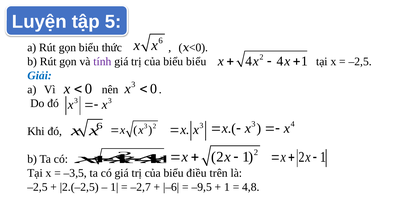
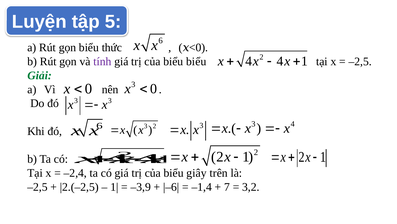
Giải colour: blue -> green (40, 75)
–3,5: –3,5 -> –2,4 (75, 173)
điều: điều -> giây (197, 173)
–2,7: –2,7 -> –3,9 (141, 186)
–9,5: –9,5 -> –1,4 (202, 186)
1: 1 -> 7 (227, 186)
4,8: 4,8 -> 3,2 (251, 186)
